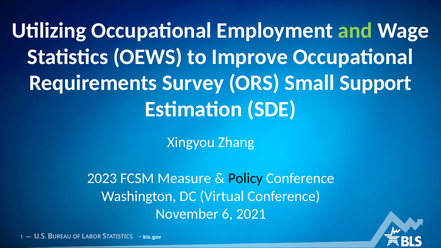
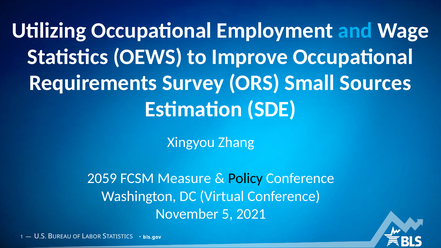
and colour: light green -> light blue (355, 31)
Support: Support -> Sources (375, 83)
2023: 2023 -> 2059 (102, 178)
6: 6 -> 5 (227, 214)
